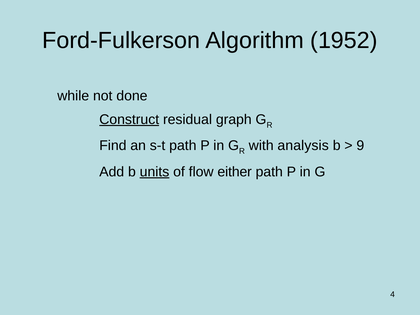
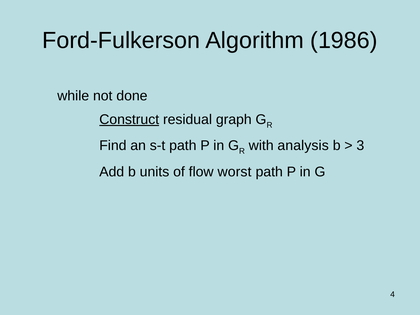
1952: 1952 -> 1986 (344, 40)
9: 9 -> 3 (360, 146)
units underline: present -> none (155, 172)
either: either -> worst (235, 172)
